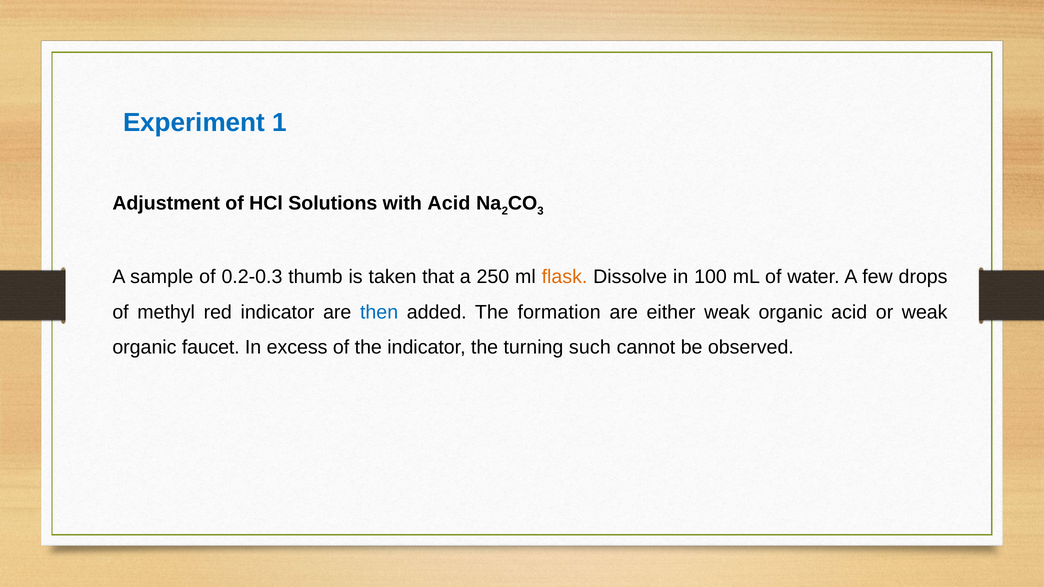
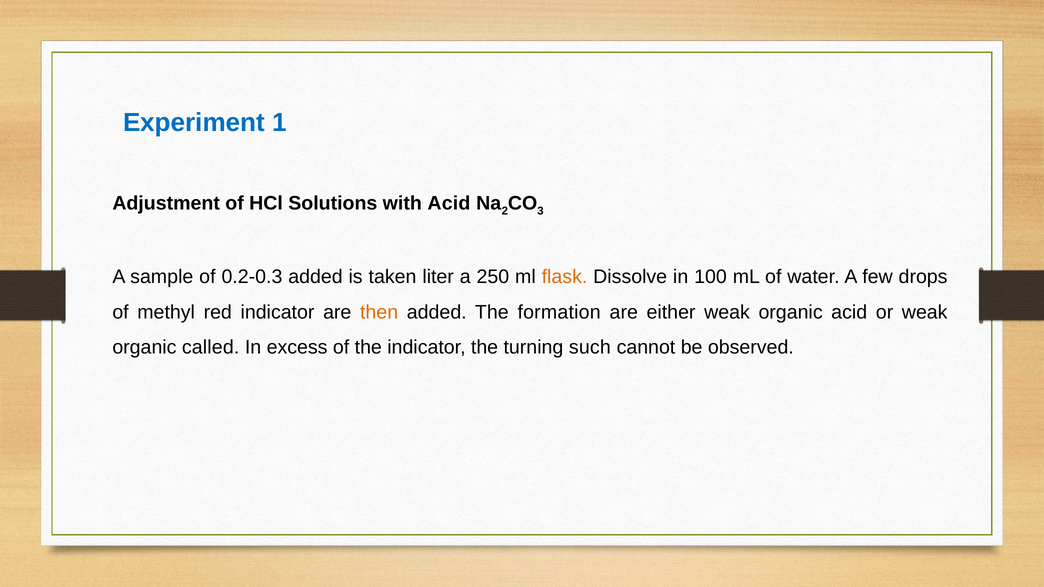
0.2-0.3 thumb: thumb -> added (315, 277)
that: that -> liter (438, 277)
then colour: blue -> orange (379, 312)
faucet: faucet -> called (211, 347)
